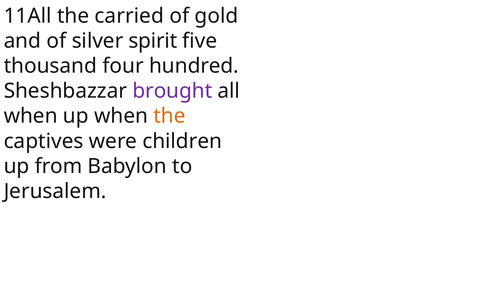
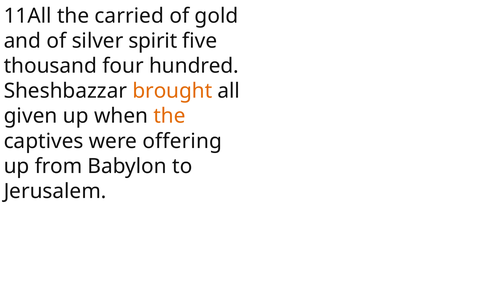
brought colour: purple -> orange (172, 91)
when: when -> given (31, 116)
children: children -> offering (182, 141)
